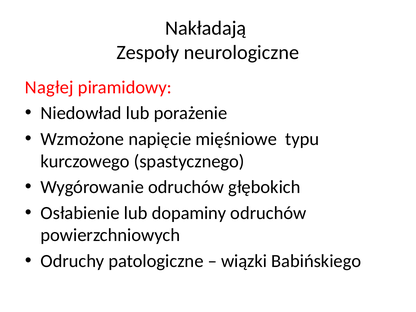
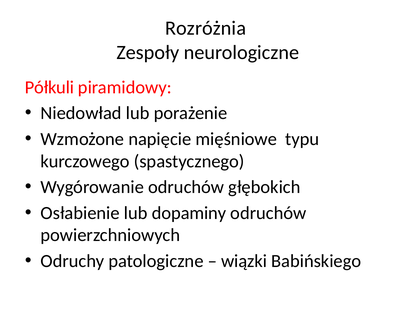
Nakładają: Nakładają -> Rozróżnia (206, 28)
Nagłej: Nagłej -> Półkuli (49, 87)
